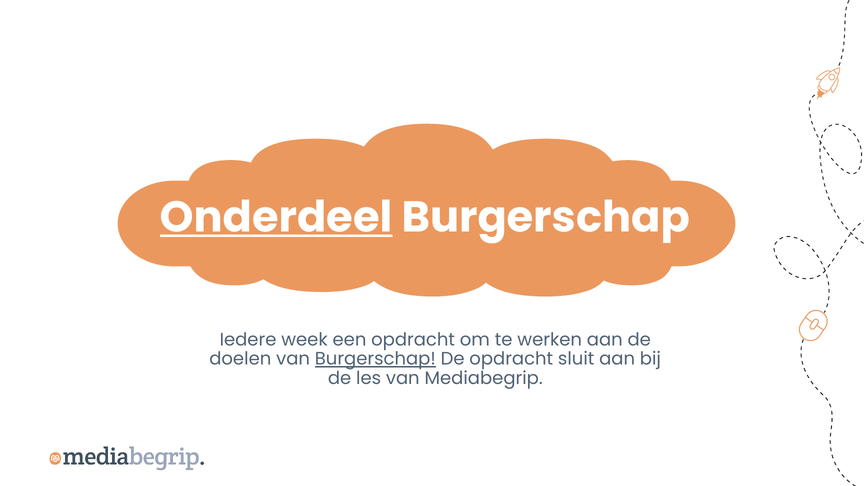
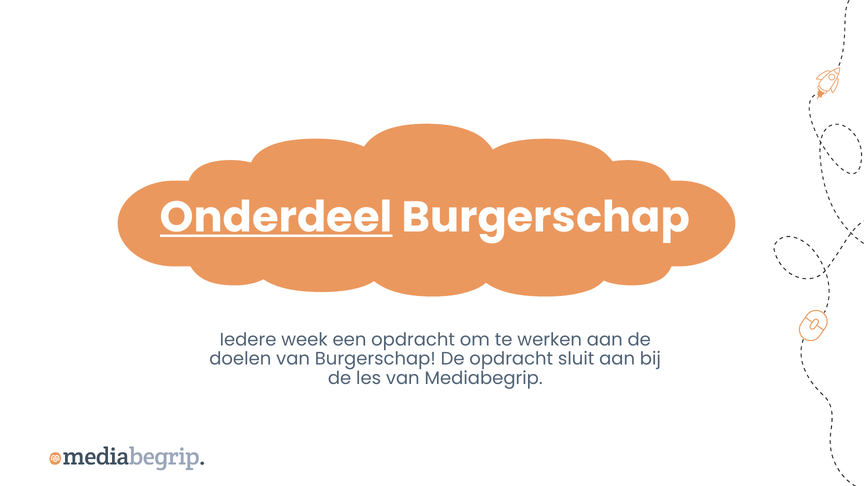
Burgerschap underline: present -> none (375, 359)
